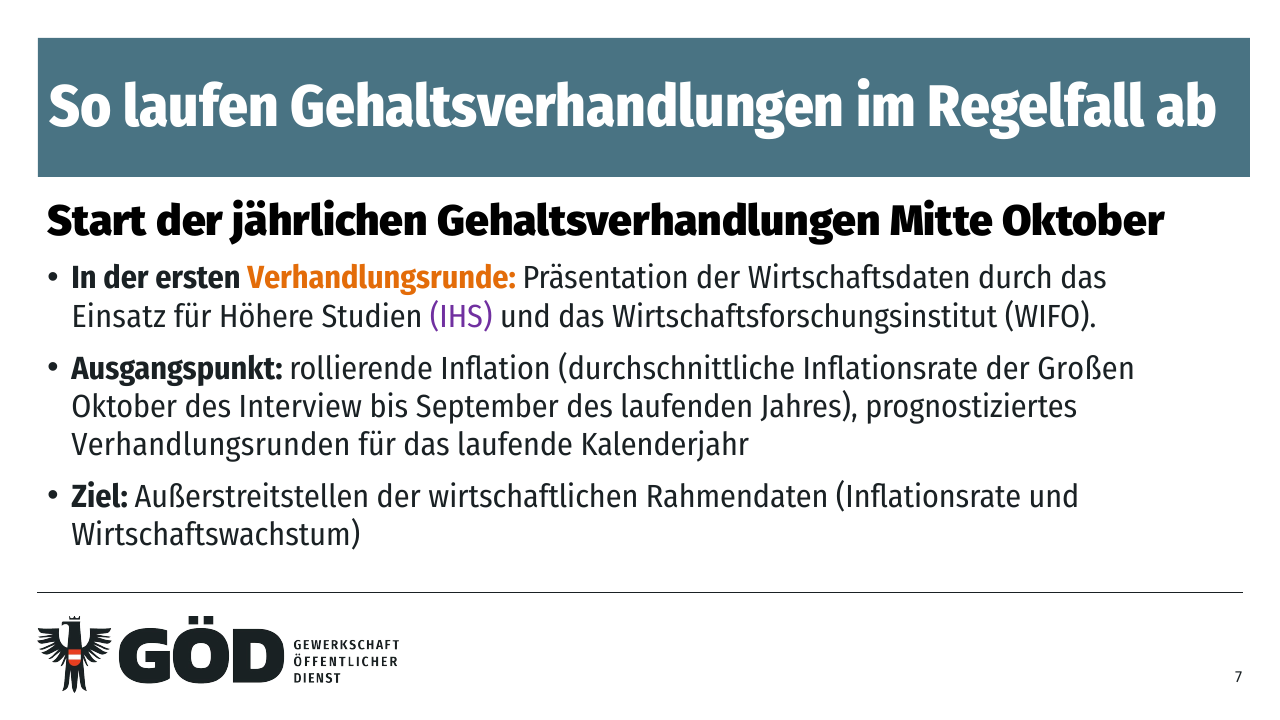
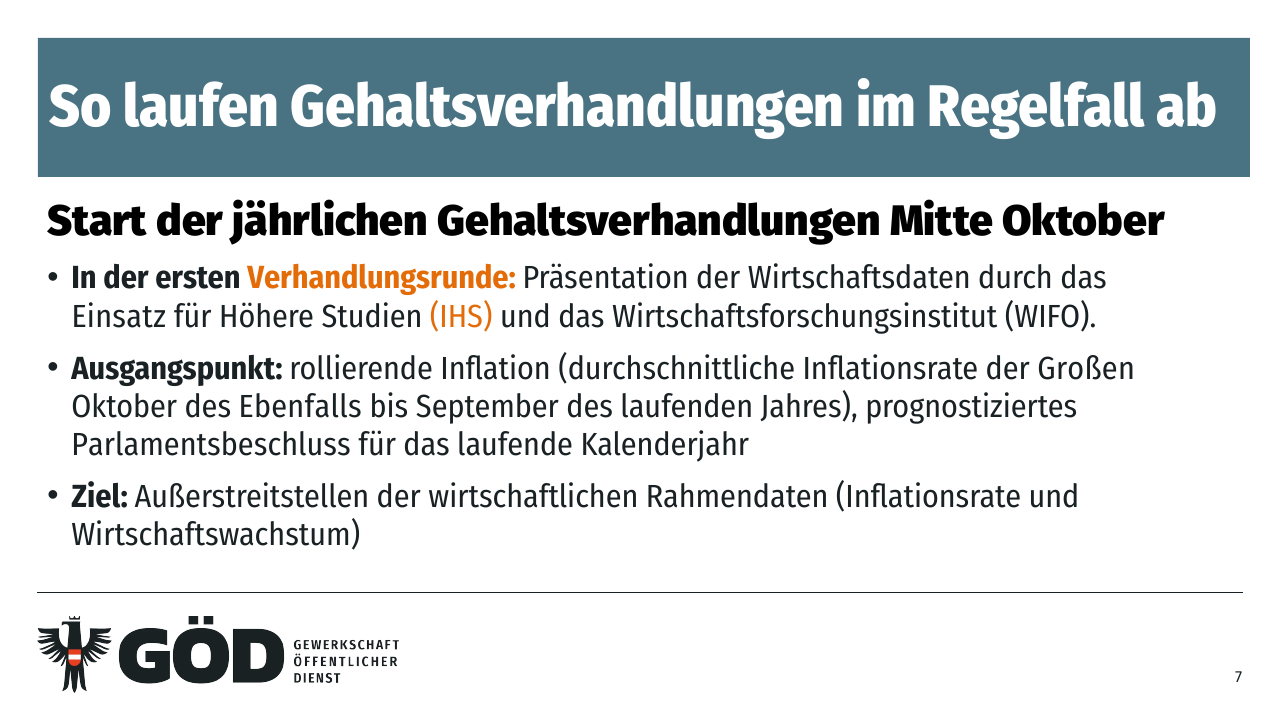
IHS colour: purple -> orange (461, 317)
Interview: Interview -> Ebenfalls (300, 407)
Verhandlungsrunden: Verhandlungsrunden -> Parlamentsbeschluss (211, 445)
